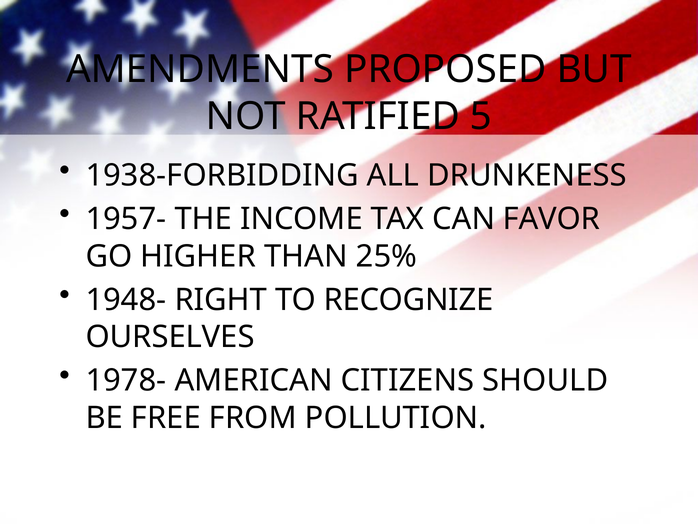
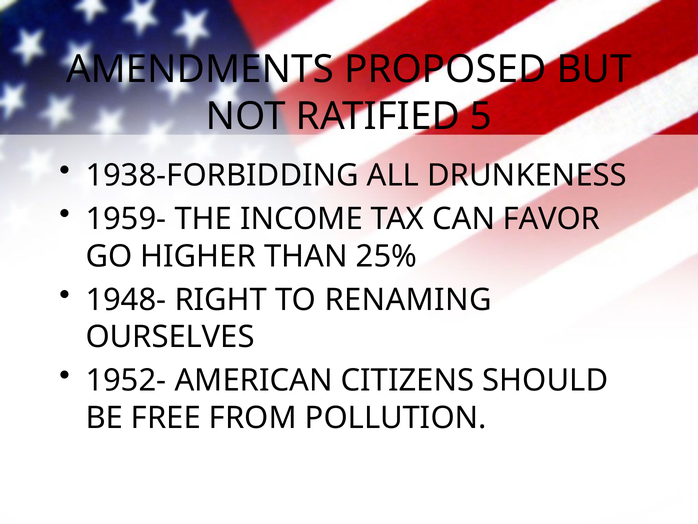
1957-: 1957- -> 1959- (126, 219)
RECOGNIZE: RECOGNIZE -> RENAMING (408, 300)
1978-: 1978- -> 1952- (126, 380)
